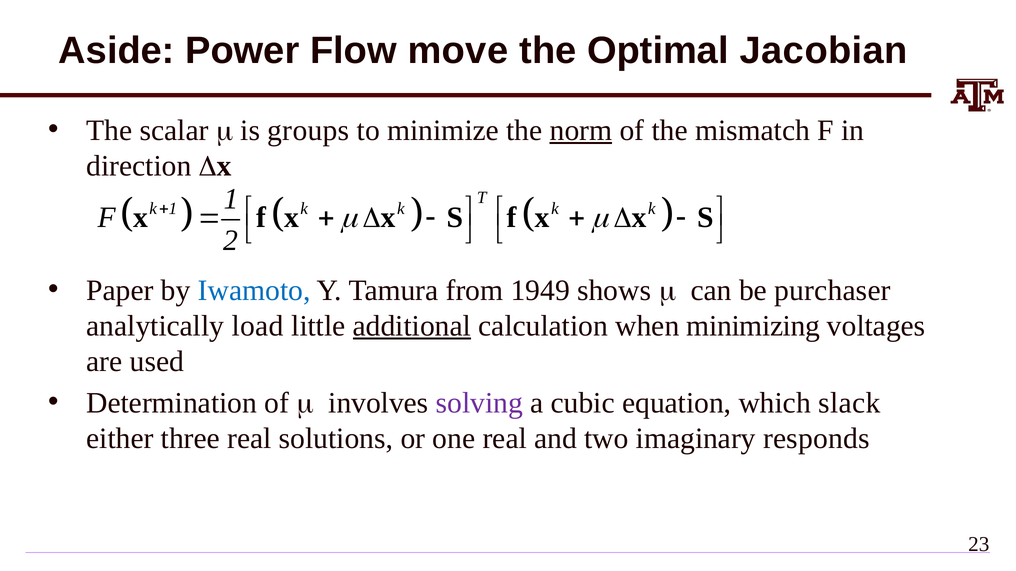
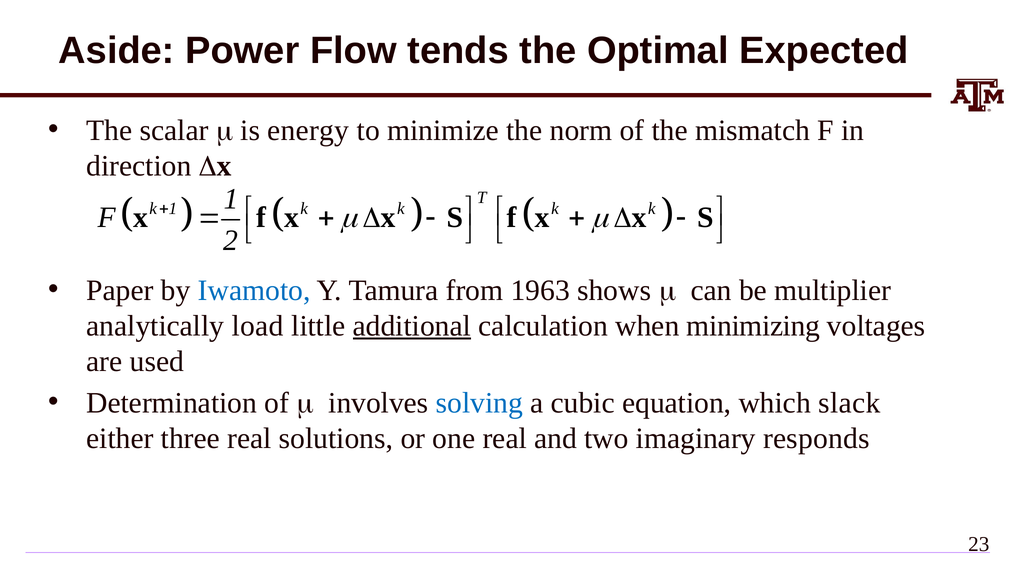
move: move -> tends (458, 51)
Jacobian: Jacobian -> Expected (824, 51)
groups: groups -> energy (308, 130)
norm underline: present -> none (581, 130)
1949: 1949 -> 1963 (540, 290)
purchaser: purchaser -> multiplier (833, 290)
solving colour: purple -> blue (479, 403)
